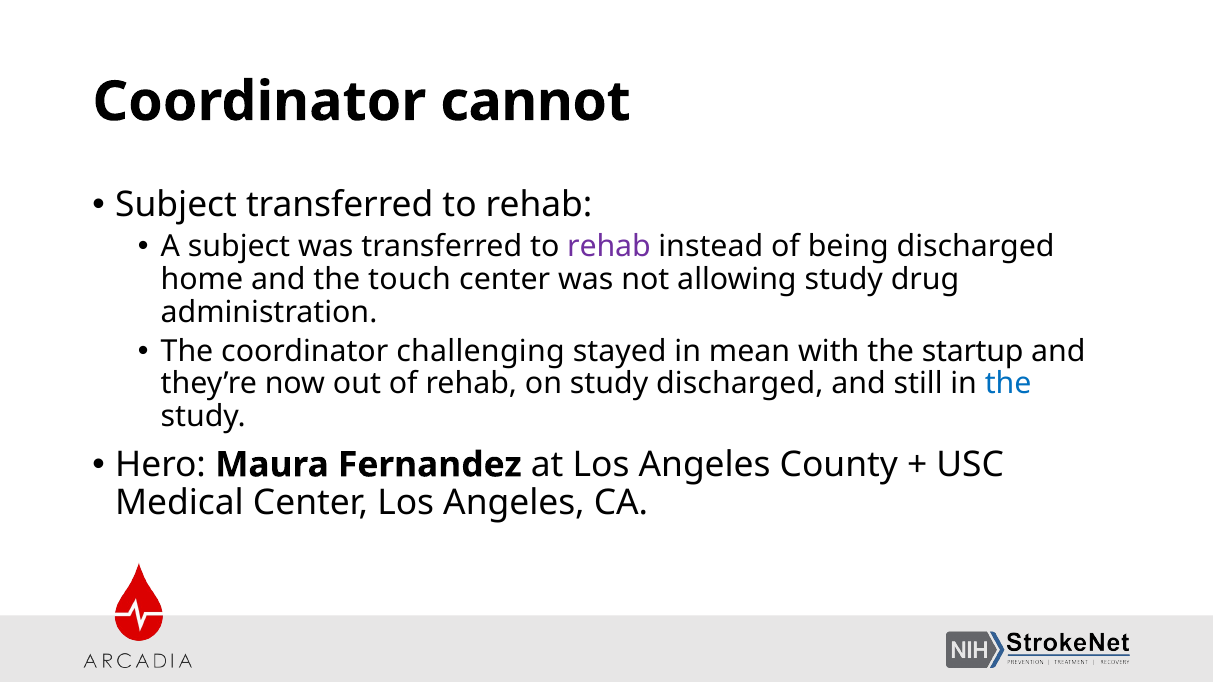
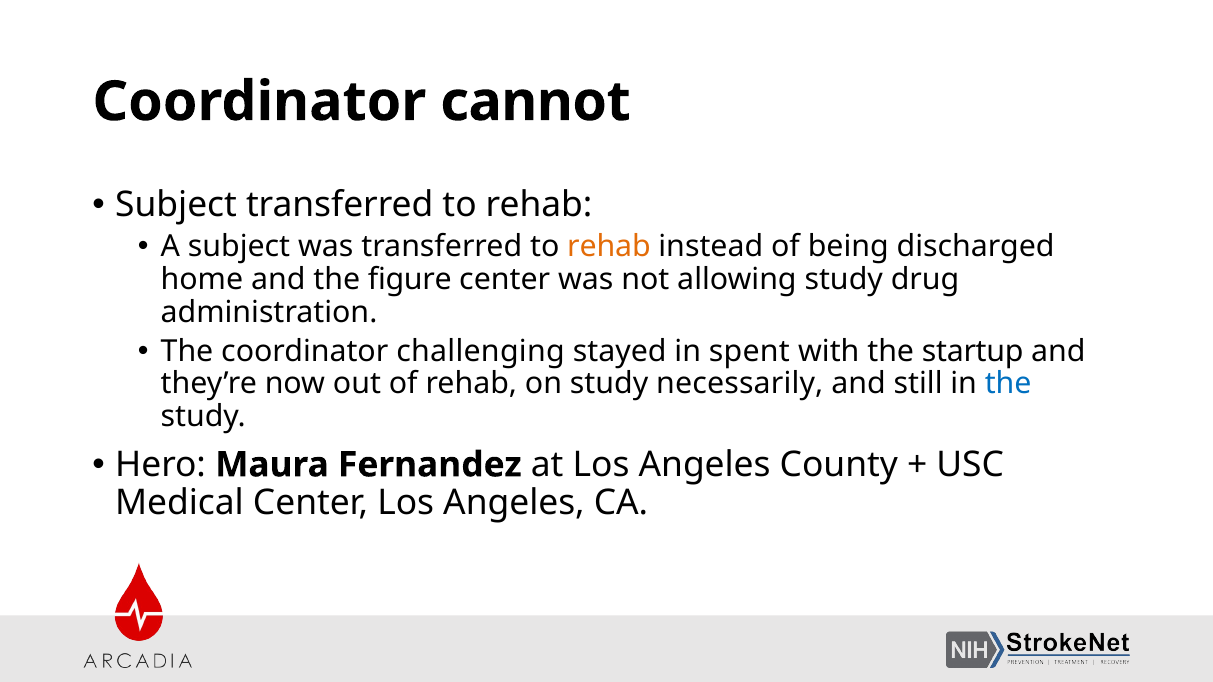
rehab colour: purple -> orange (609, 247)
touch: touch -> figure (410, 280)
mean: mean -> spent (749, 351)
study discharged: discharged -> necessarily (740, 384)
